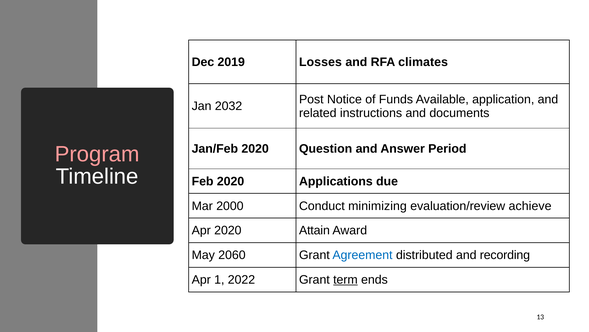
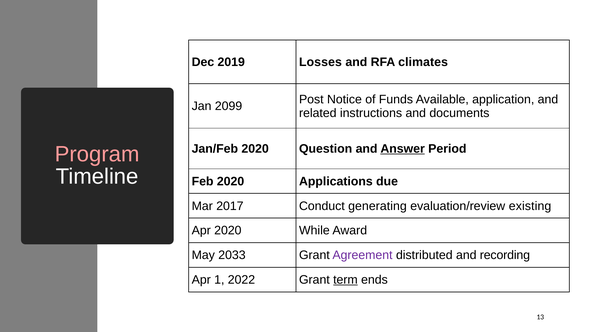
2032: 2032 -> 2099 (229, 106)
Answer underline: none -> present (403, 148)
2000: 2000 -> 2017 (230, 206)
minimizing: minimizing -> generating (377, 206)
achieve: achieve -> existing (530, 206)
Attain: Attain -> While (314, 230)
2060: 2060 -> 2033 (232, 255)
Agreement colour: blue -> purple (363, 255)
